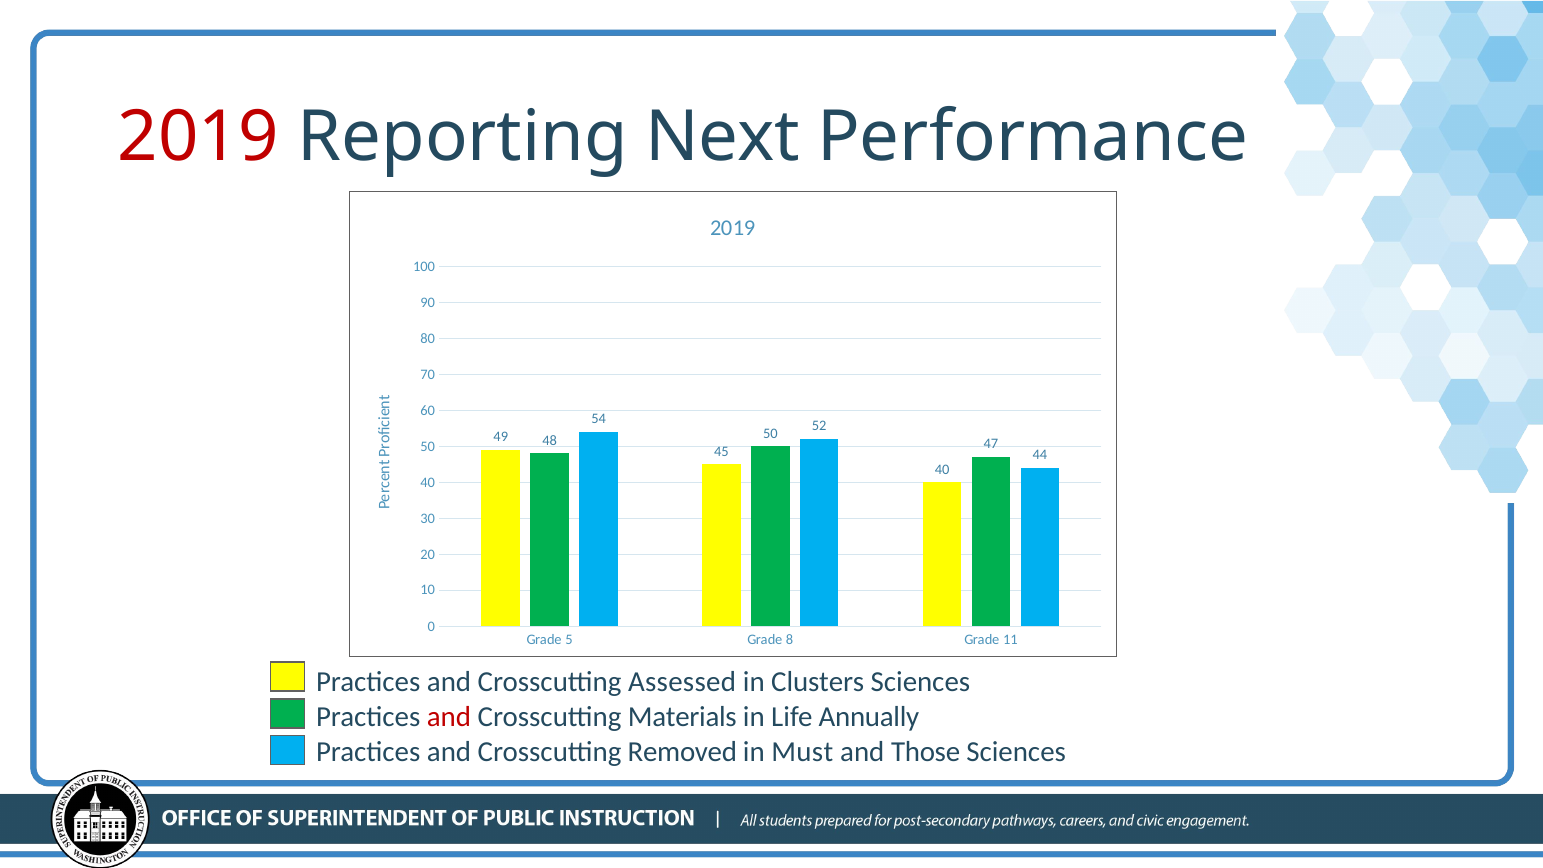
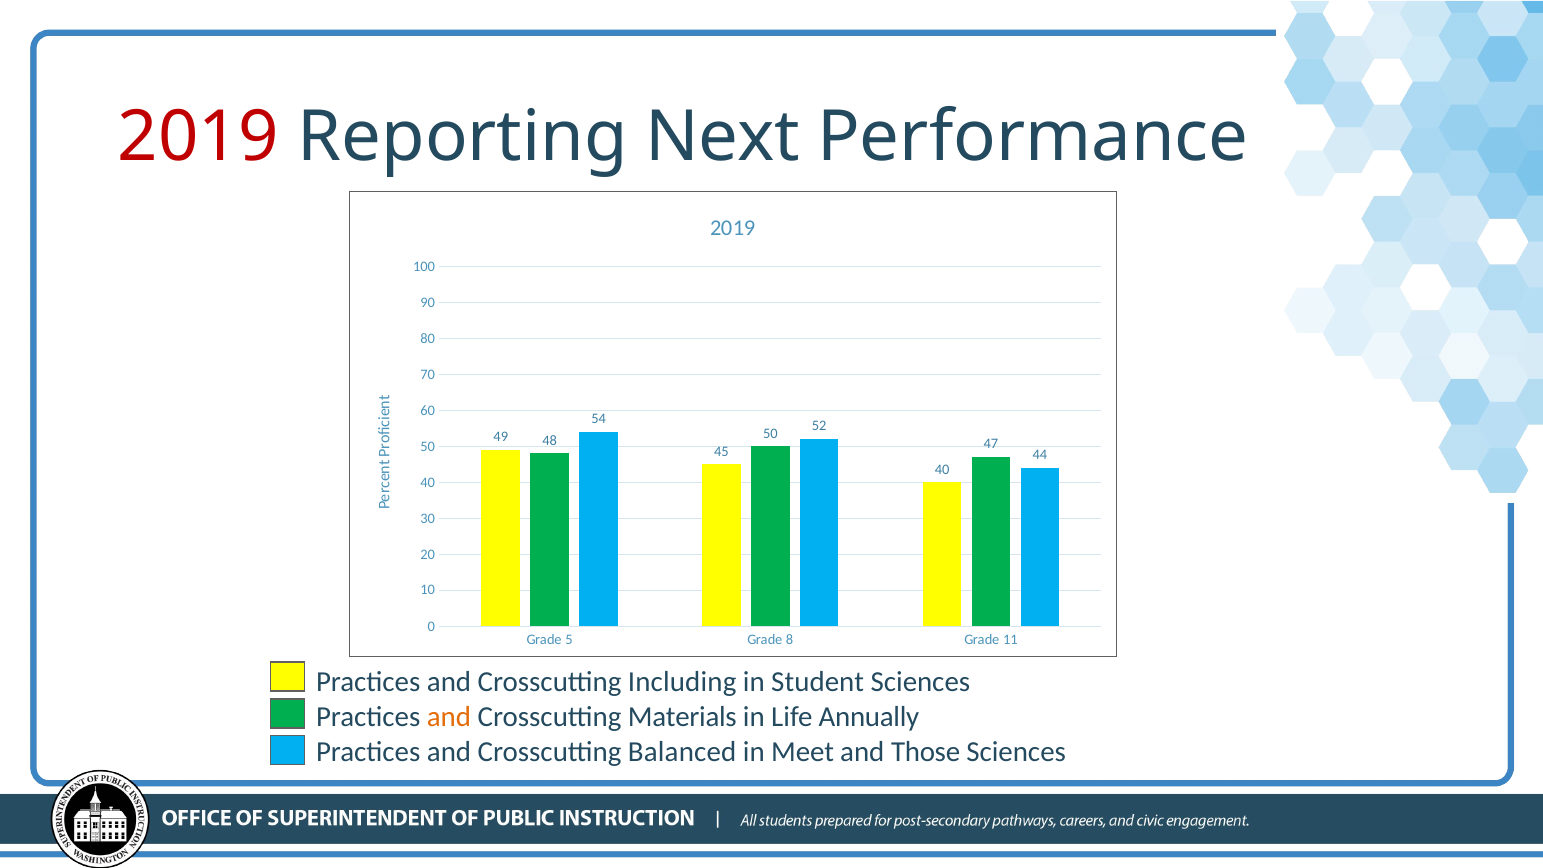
Assessed: Assessed -> Including (682, 682)
Clusters: Clusters -> Student (818, 682)
and colour: red -> orange (449, 717)
Removed: Removed -> Balanced (682, 751)
Must: Must -> Meet (803, 751)
